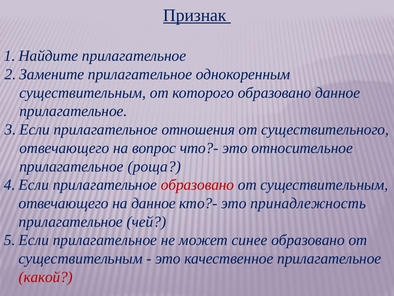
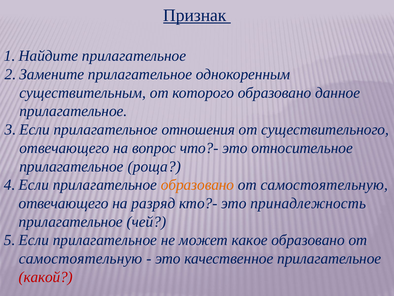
образовано colour: red -> orange (197, 185)
существительным: существительным -> самостоятельную (324, 185)
на данное: данное -> разряд (153, 203)
синее: синее -> какое (250, 240)
существительным: существительным -> самостоятельную (81, 258)
